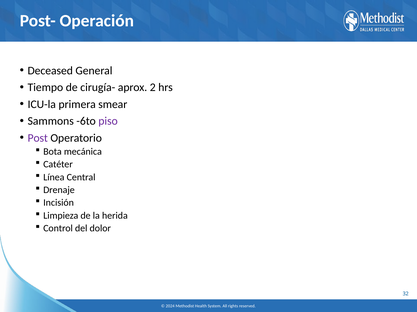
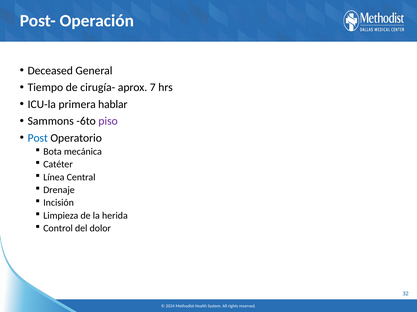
2: 2 -> 7 (153, 88)
smear: smear -> hablar (113, 105)
Post colour: purple -> blue (38, 138)
